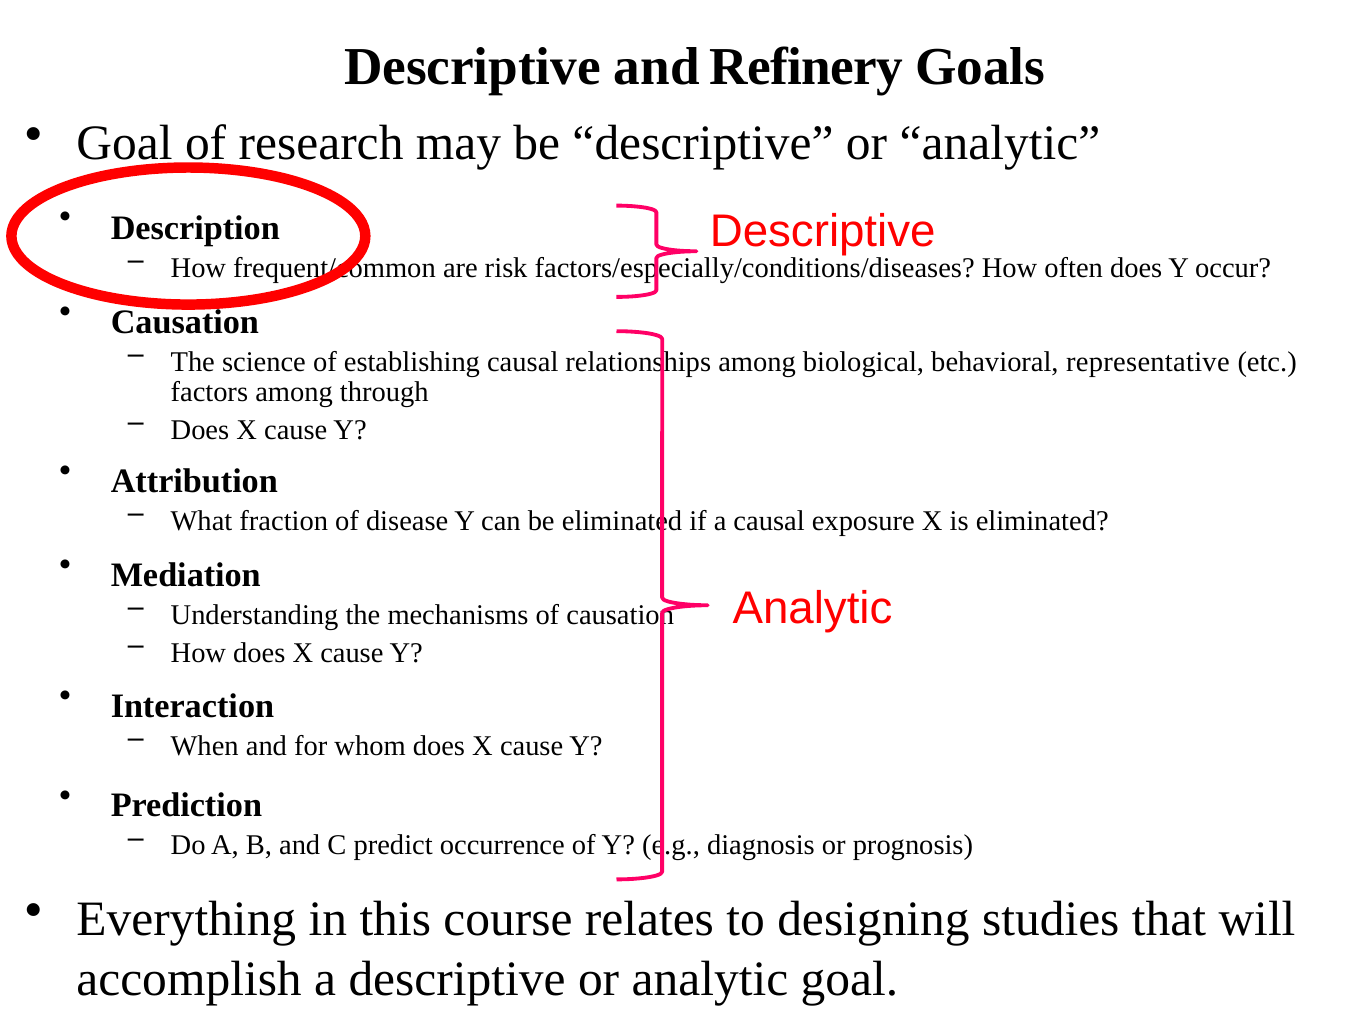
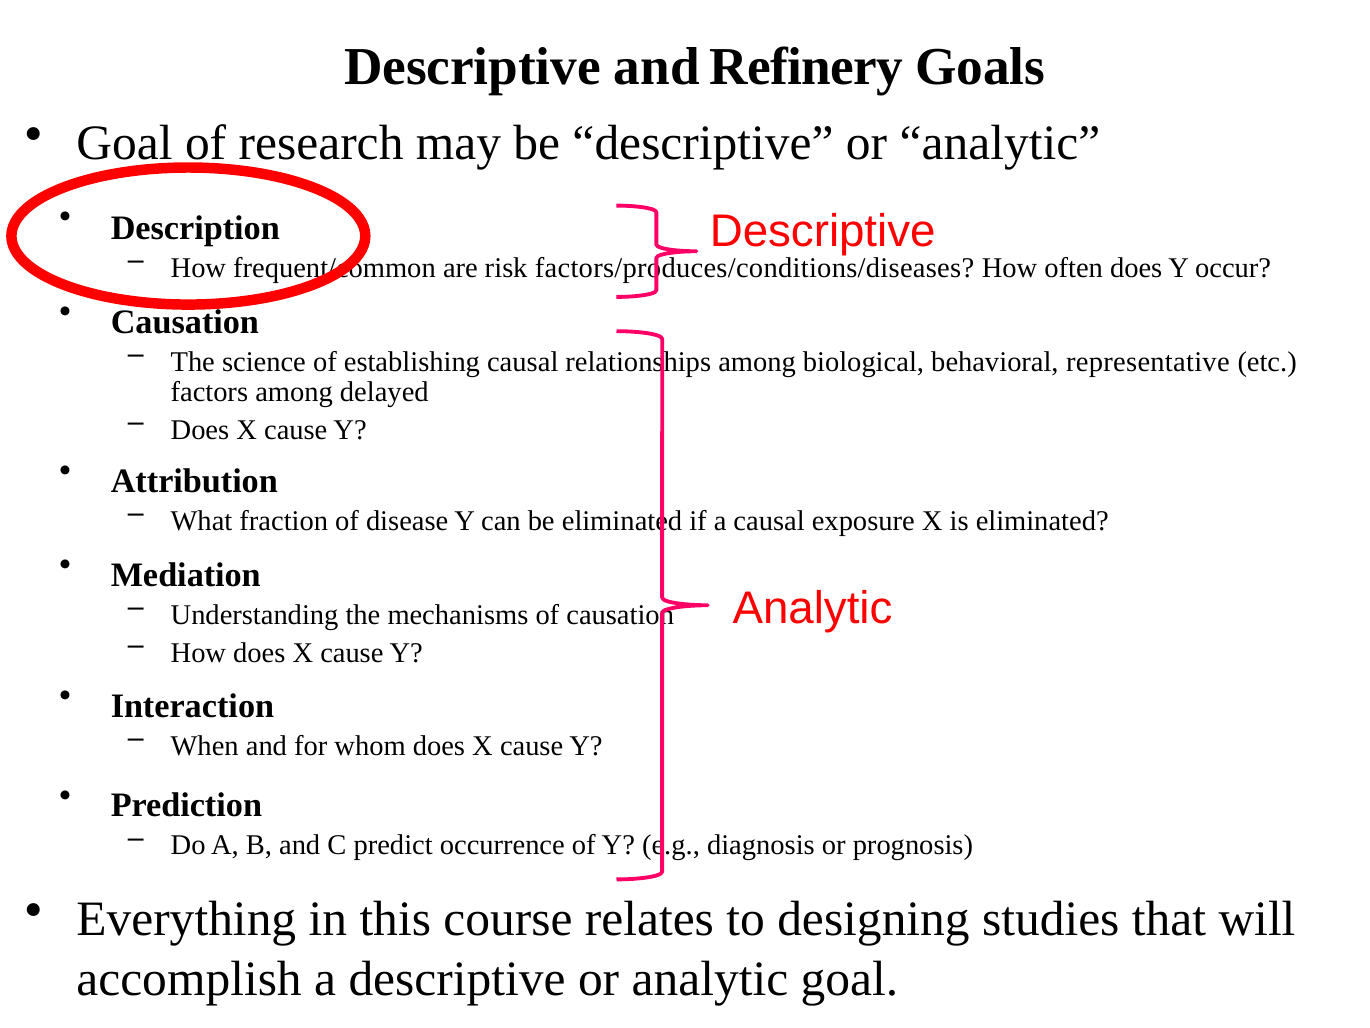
factors/especially/conditions/diseases: factors/especially/conditions/diseases -> factors/produces/conditions/diseases (755, 268)
through: through -> delayed (384, 392)
